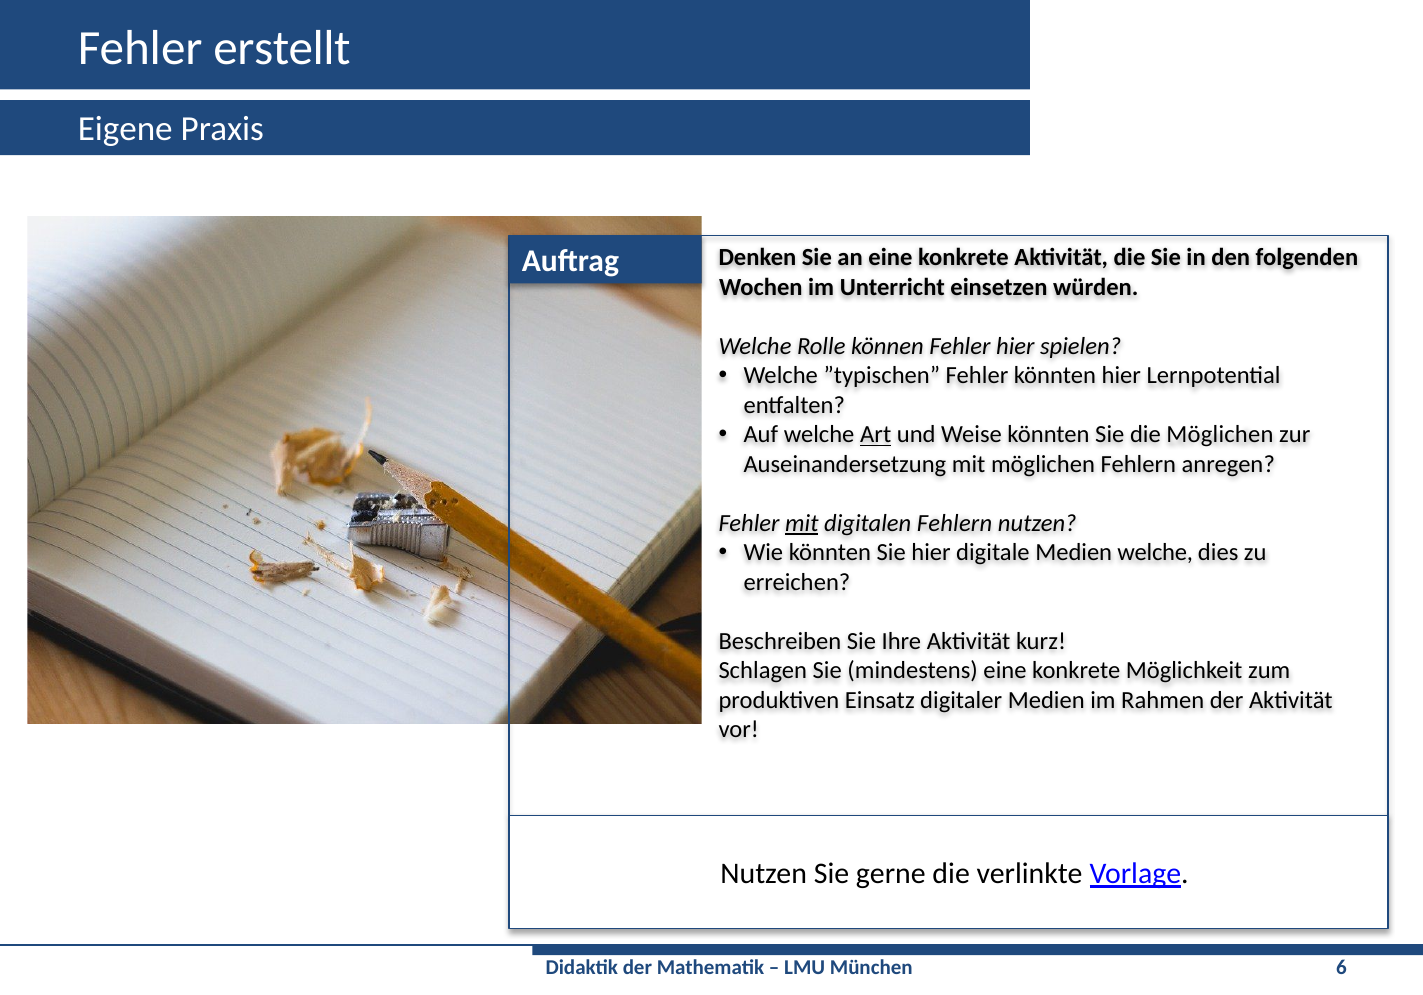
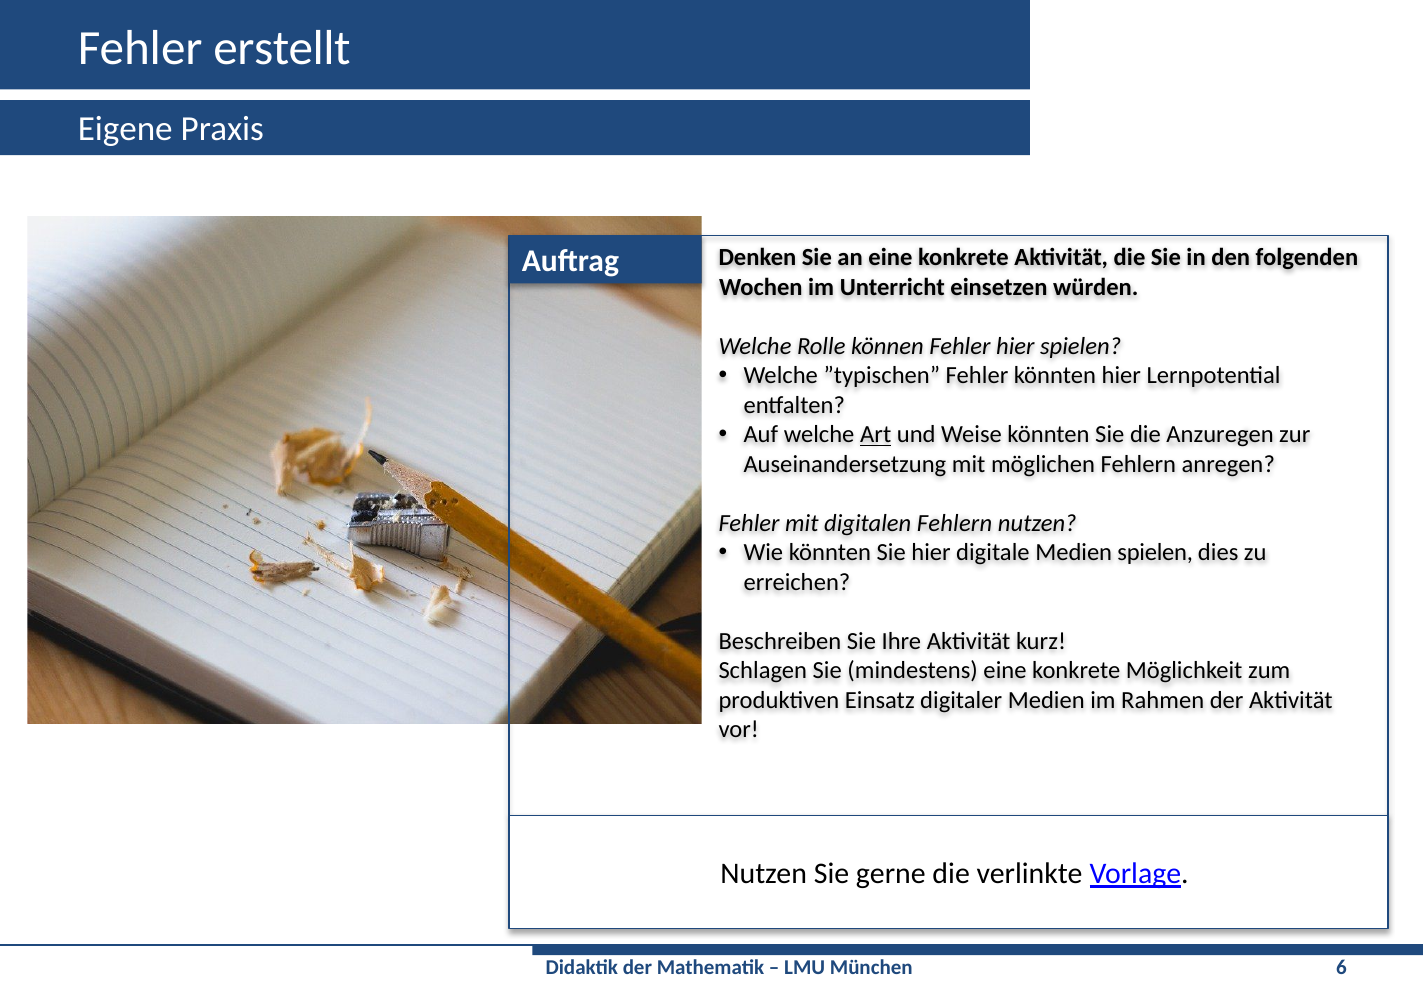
die Möglichen: Möglichen -> Anzuregen (1220, 435)
mit underline: present -> none (802, 523)
Medien welche: welche -> spielen (1155, 553)
